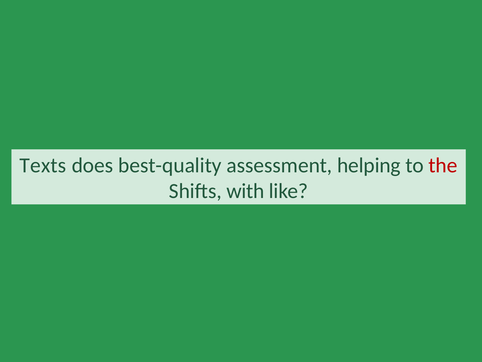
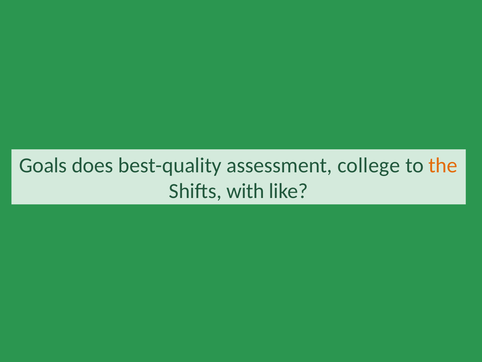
Texts: Texts -> Goals (43, 165)
helping: helping -> college (369, 165)
the colour: red -> orange (443, 165)
